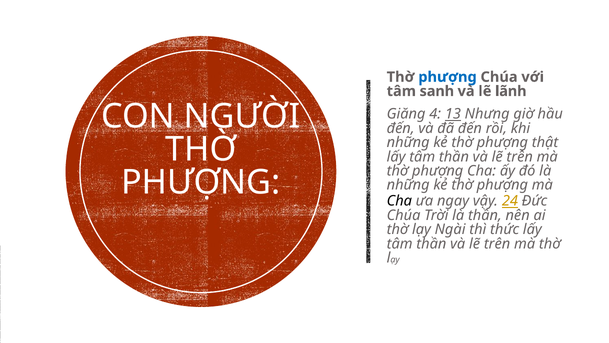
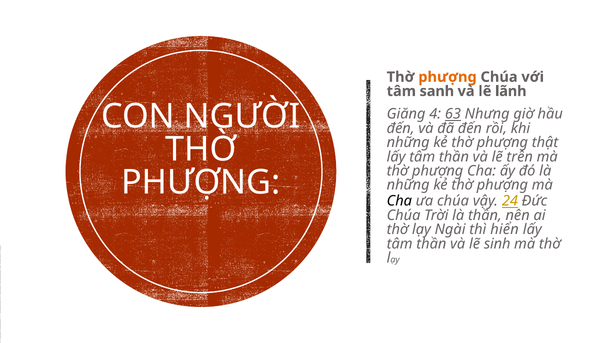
phượng colour: blue -> orange (448, 77)
13: 13 -> 63 (453, 114)
ưa ngay: ngay -> chúa (453, 201)
thức: thức -> hiển (505, 229)
trên: trên -> sinh (497, 243)
